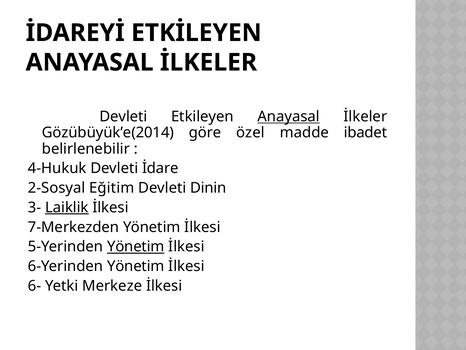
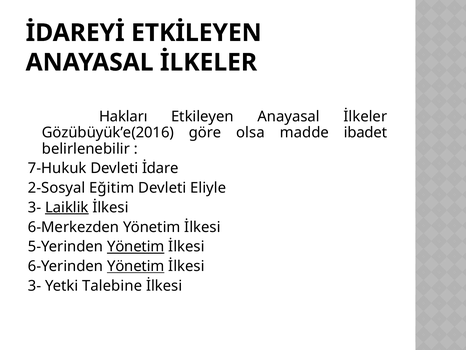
Devleti: Devleti -> Hakları (123, 116)
Anayasal underline: present -> none (289, 116)
Gözübüyük’e(2014: Gözübüyük’e(2014 -> Gözübüyük’e(2016 (108, 132)
özel: özel -> olsa (251, 132)
4-Hukuk: 4-Hukuk -> 7-Hukuk (57, 168)
Dinin: Dinin -> Eliyle (208, 188)
7-Merkezden: 7-Merkezden -> 6-Merkezden (74, 227)
Yönetim underline: none -> present (136, 266)
6-: 6- -> 3- (35, 285)
Merkeze: Merkeze -> Talebine (112, 285)
